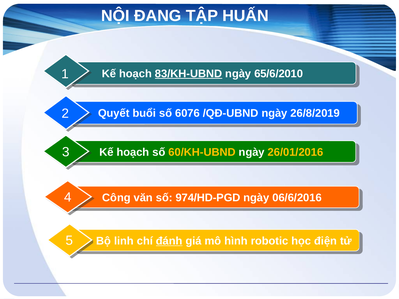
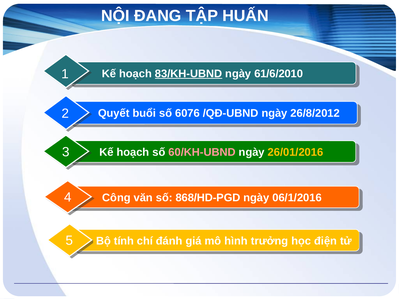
65/6/2010: 65/6/2010 -> 61/6/2010 (279, 74)
26/8/2019: 26/8/2019 -> 26/8/2012 (315, 113)
60/KH-UBND colour: yellow -> pink (202, 152)
974/HD-PGD: 974/HD-PGD -> 868/HD-PGD (208, 198)
06/6/2016: 06/6/2016 -> 06/1/2016 (297, 198)
linh: linh -> tính (124, 241)
đánh underline: present -> none (169, 241)
robotic: robotic -> trưởng (270, 241)
